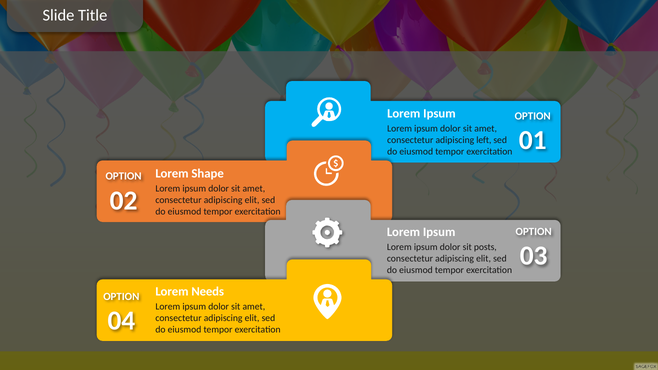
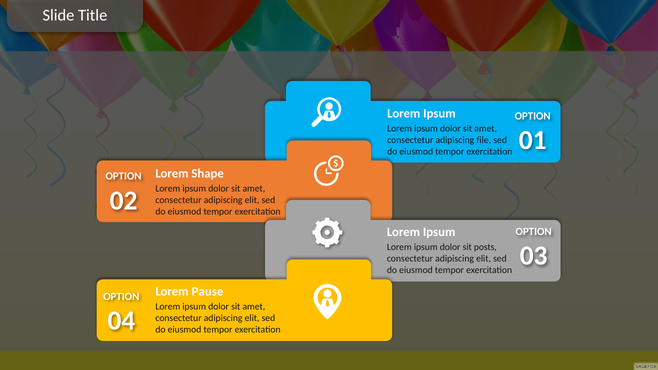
left: left -> file (484, 140)
Needs: Needs -> Pause (208, 292)
